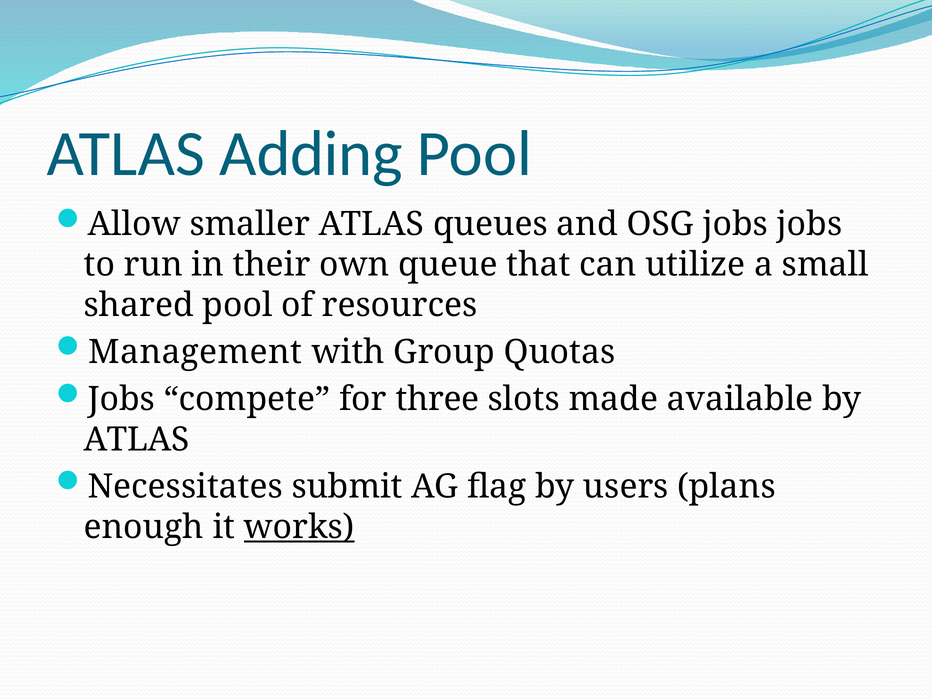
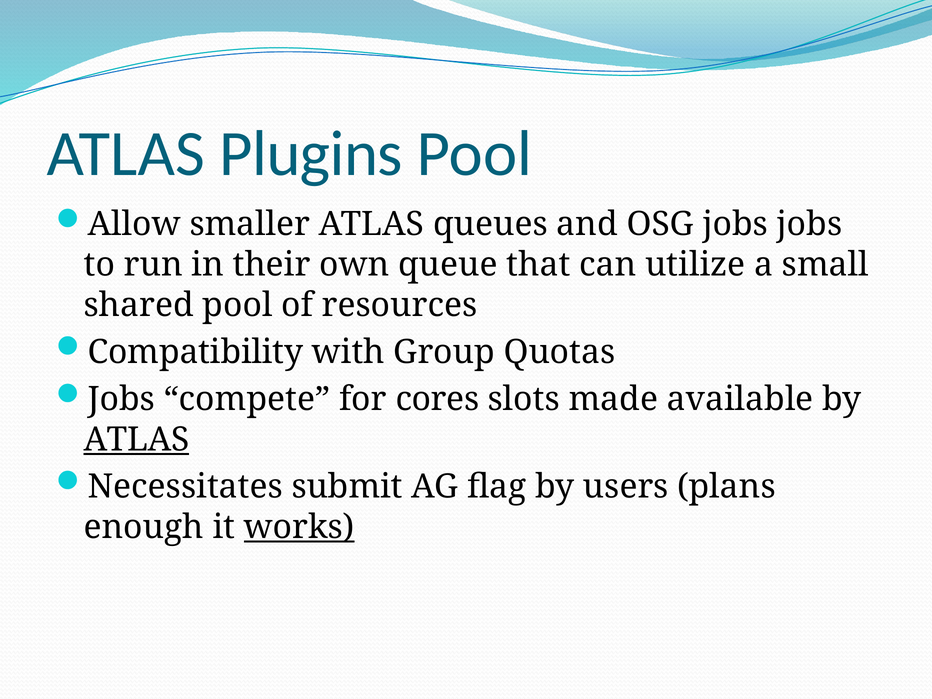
Adding: Adding -> Plugins (311, 154)
Management: Management -> Compatibility (195, 352)
three: three -> cores (437, 399)
ATLAS underline: none -> present (137, 440)
